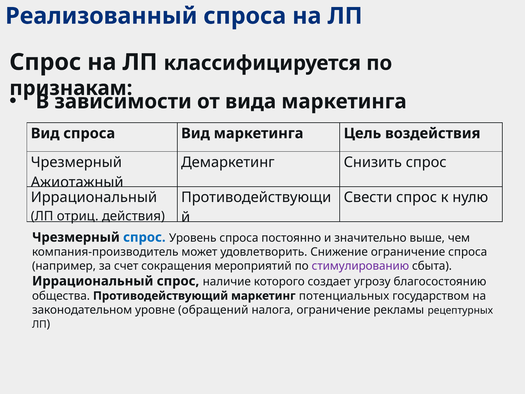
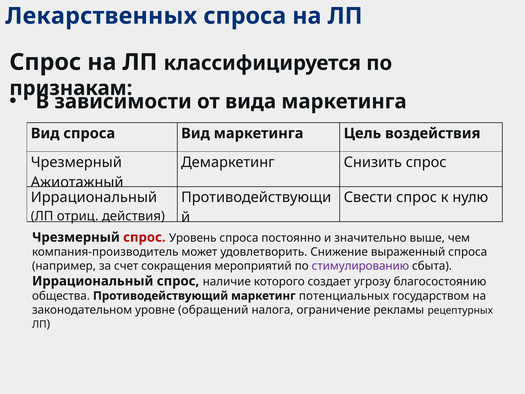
Реализованный: Реализованный -> Лекарственных (101, 16)
спрос colour: blue -> red (144, 237)
Снижение ограничение: ограничение -> выраженный (408, 252)
